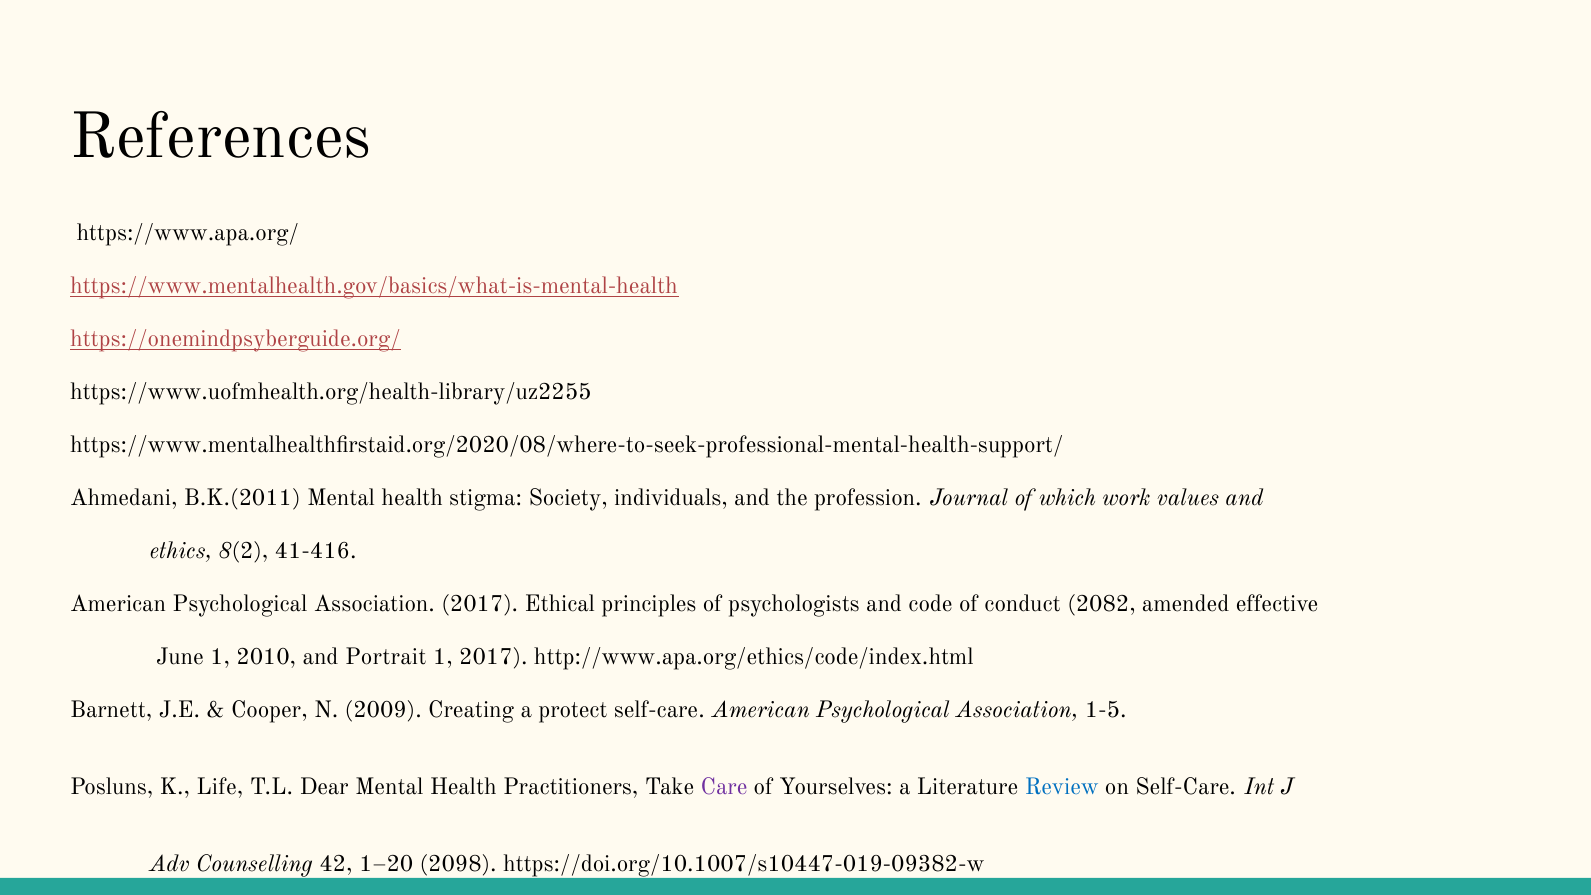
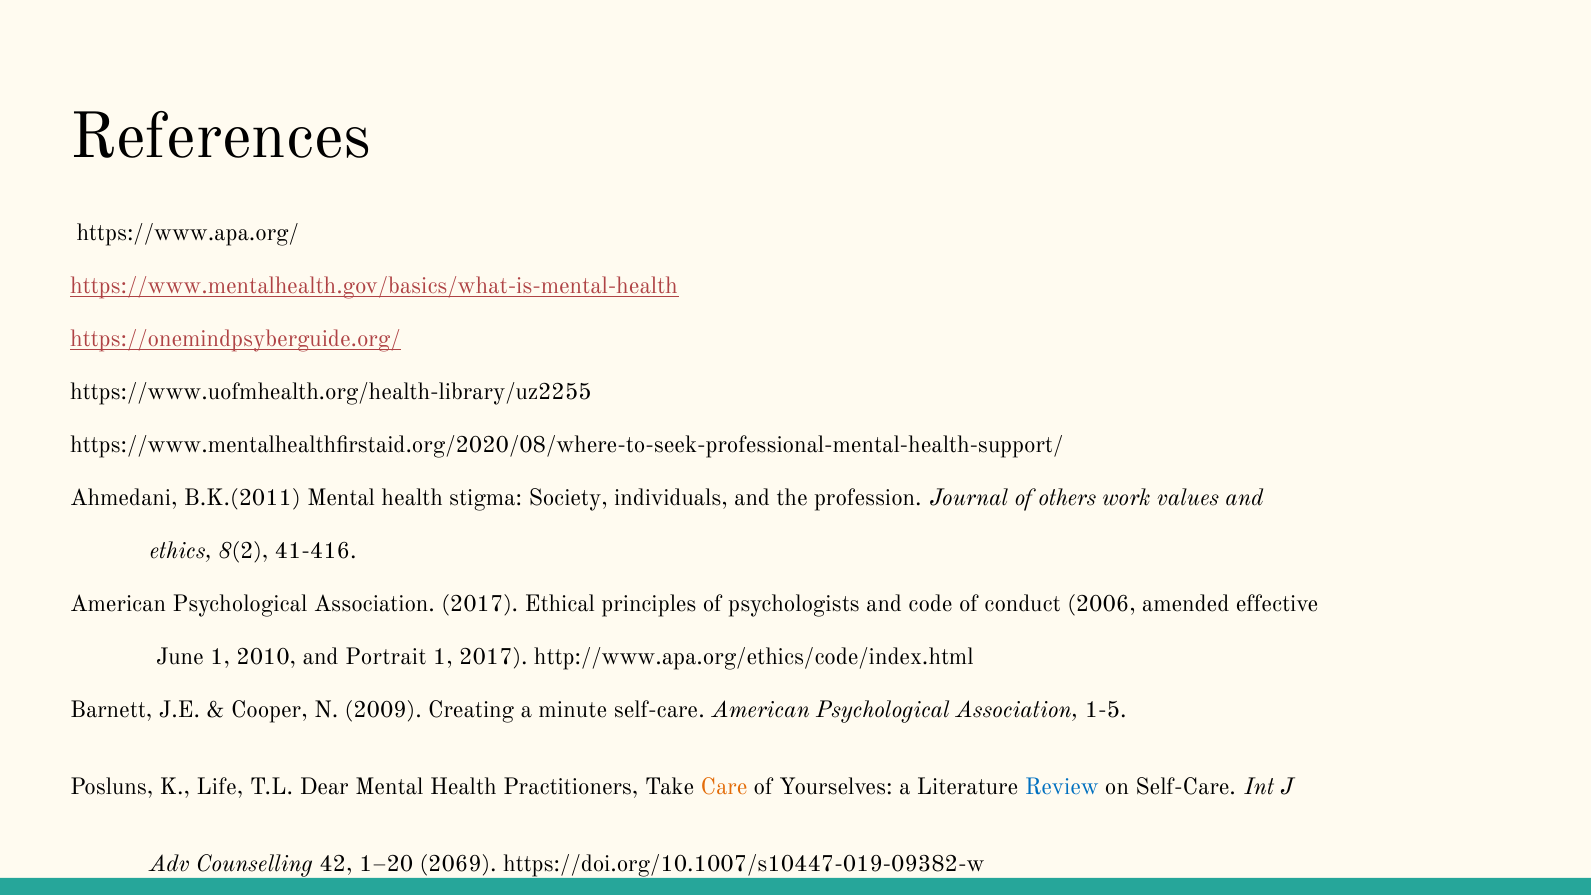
which: which -> others (1067, 498)
2082: 2082 -> 2006 (1102, 604)
protect: protect -> minute (573, 710)
Care colour: purple -> orange (724, 787)
2098: 2098 -> 2069 (458, 863)
